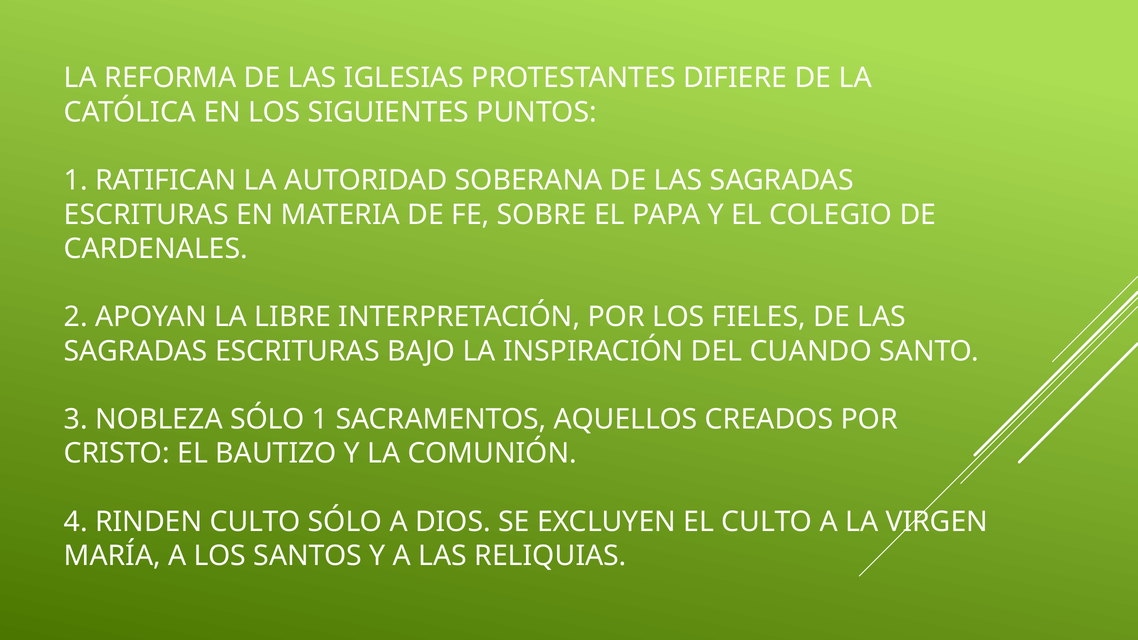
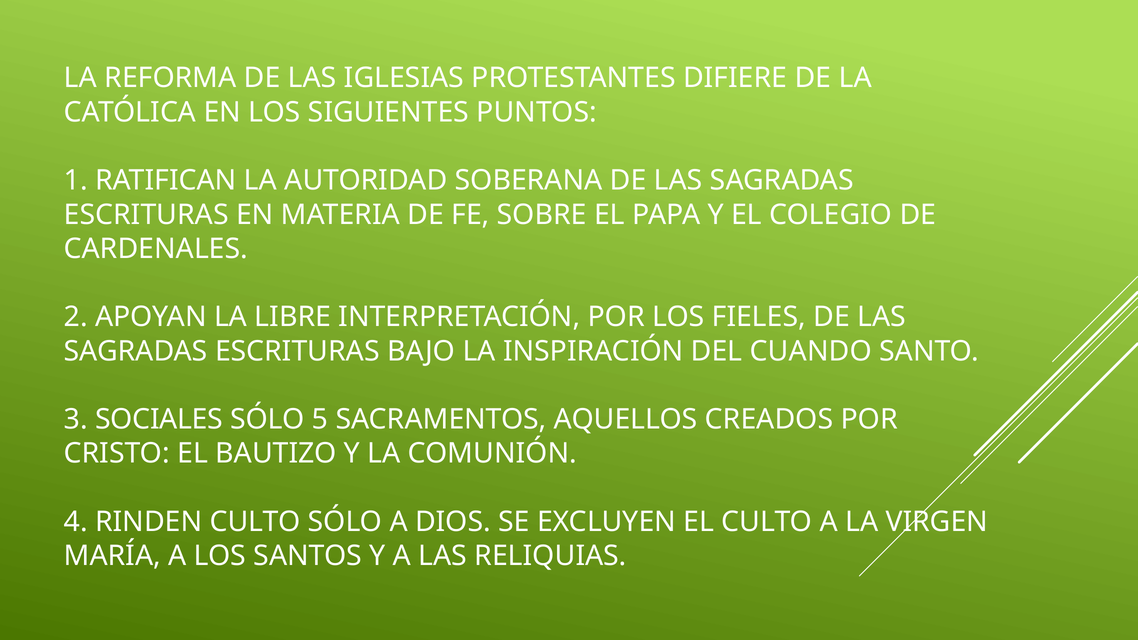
NOBLEZA: NOBLEZA -> SOCIALES (159, 420)
SÓLO 1: 1 -> 5 (320, 420)
